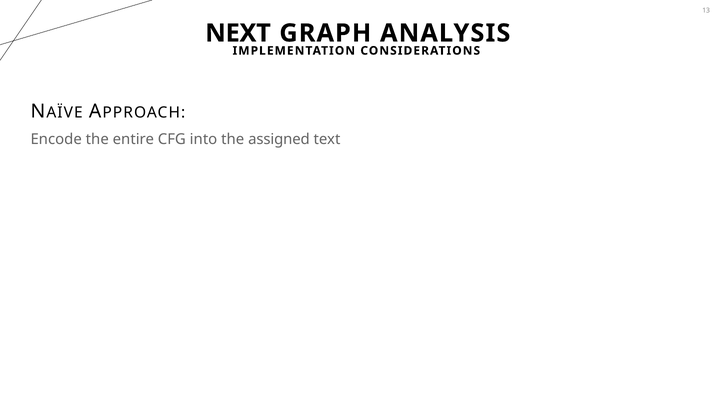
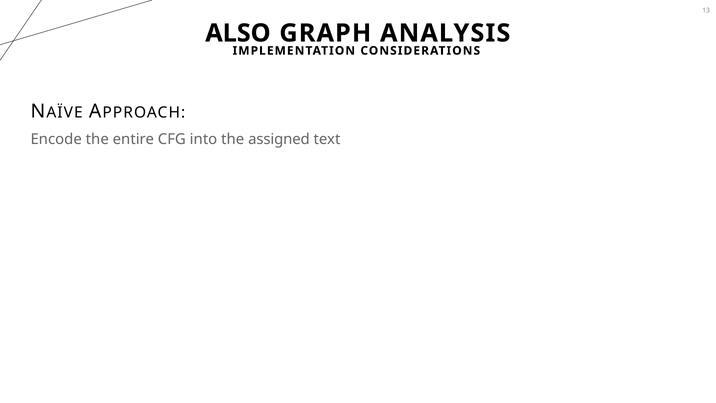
NEXT: NEXT -> ALSO (238, 33)
